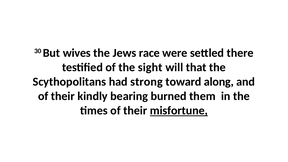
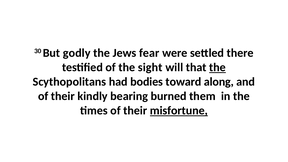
wives: wives -> godly (77, 53)
race: race -> fear (149, 53)
the underline: none -> present (217, 67)
strong: strong -> bodies (147, 82)
